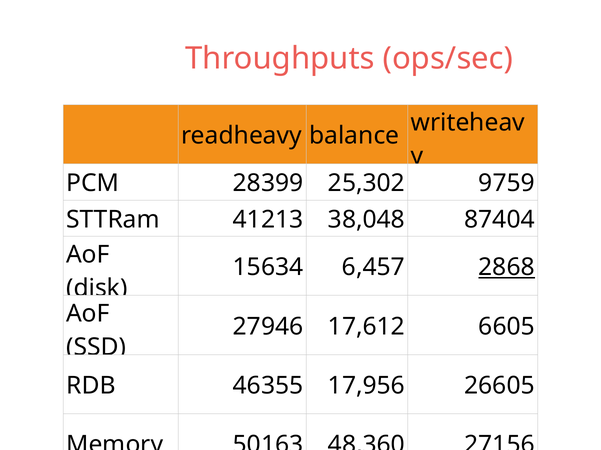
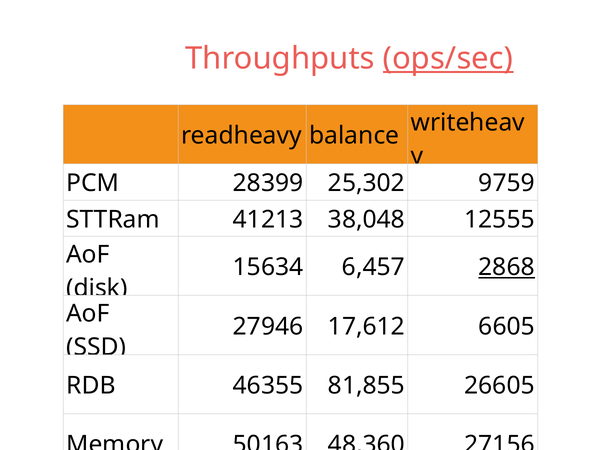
ops/sec underline: none -> present (448, 59)
87404: 87404 -> 12555 (499, 220)
17,956: 17,956 -> 81,855 (366, 386)
